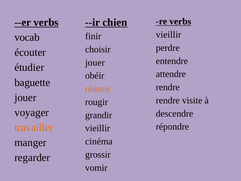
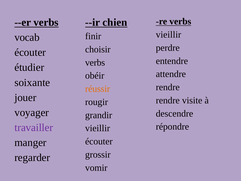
jouer: jouer -> verbs (95, 62)
baguette: baguette -> soixante (32, 82)
travailler colour: orange -> purple (34, 127)
cinéma: cinéma -> écouter (99, 141)
